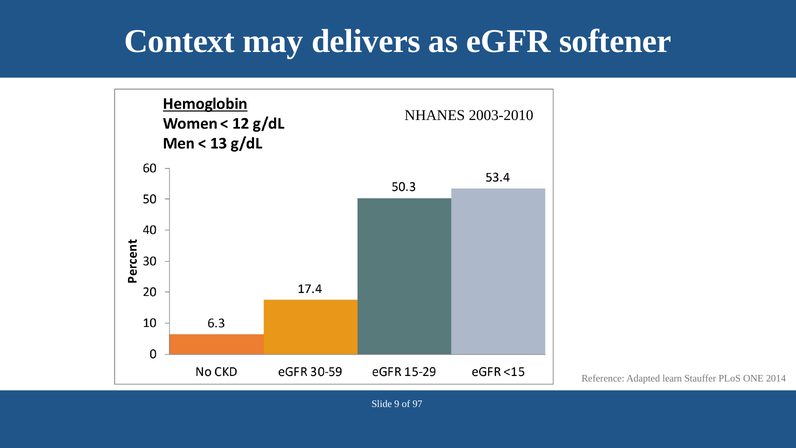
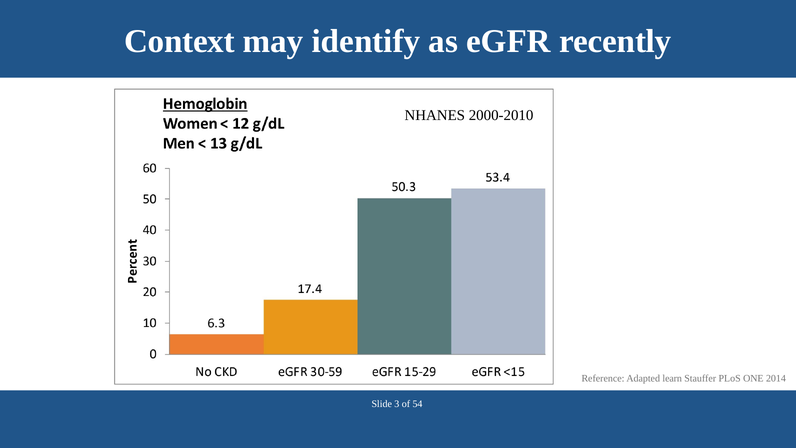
delivers: delivers -> identify (366, 41)
softener: softener -> recently (615, 41)
2003-2010: 2003-2010 -> 2000-2010 (501, 115)
9: 9 -> 3 (397, 404)
97: 97 -> 54 (417, 404)
